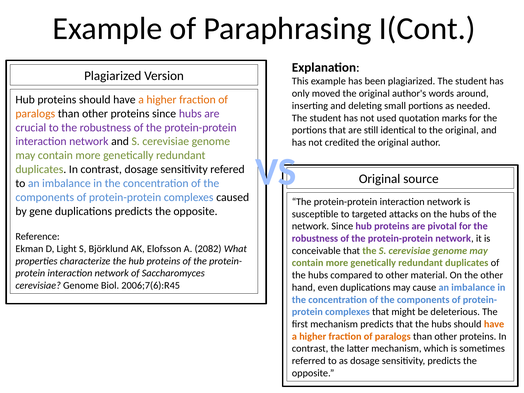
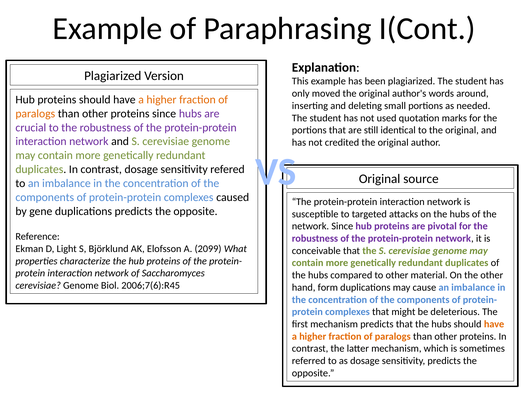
2082: 2082 -> 2099 (208, 249)
even: even -> form (328, 287)
